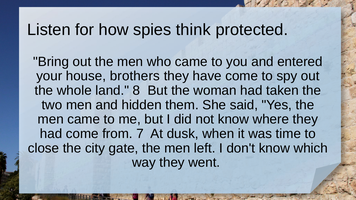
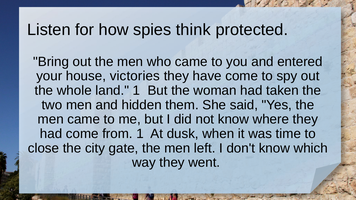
brothers: brothers -> victories (135, 76)
land 8: 8 -> 1 (136, 91)
from 7: 7 -> 1 (140, 134)
